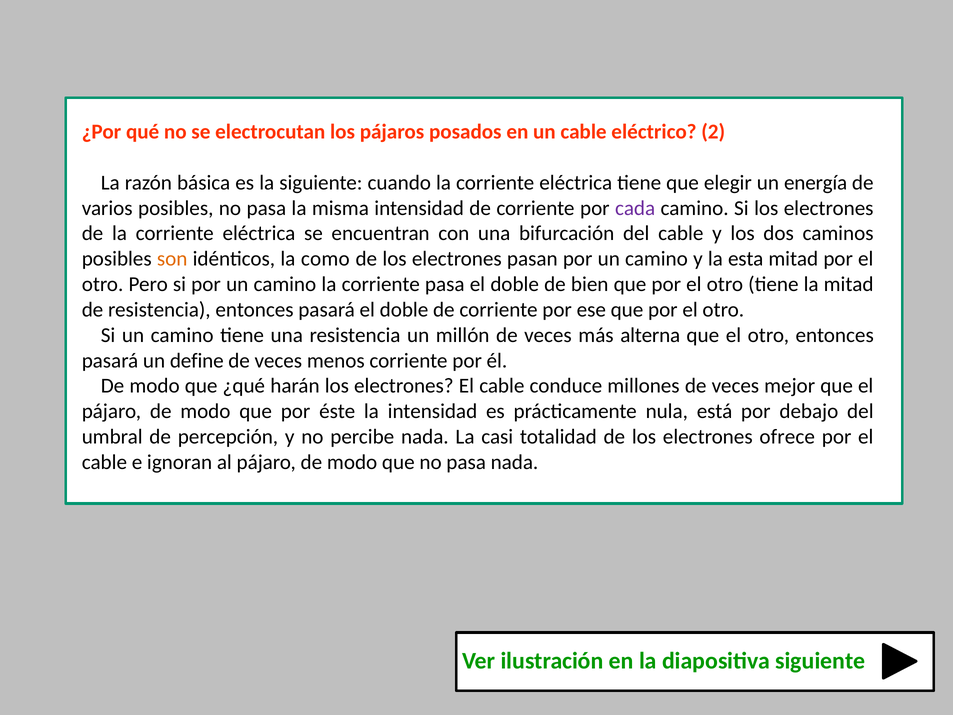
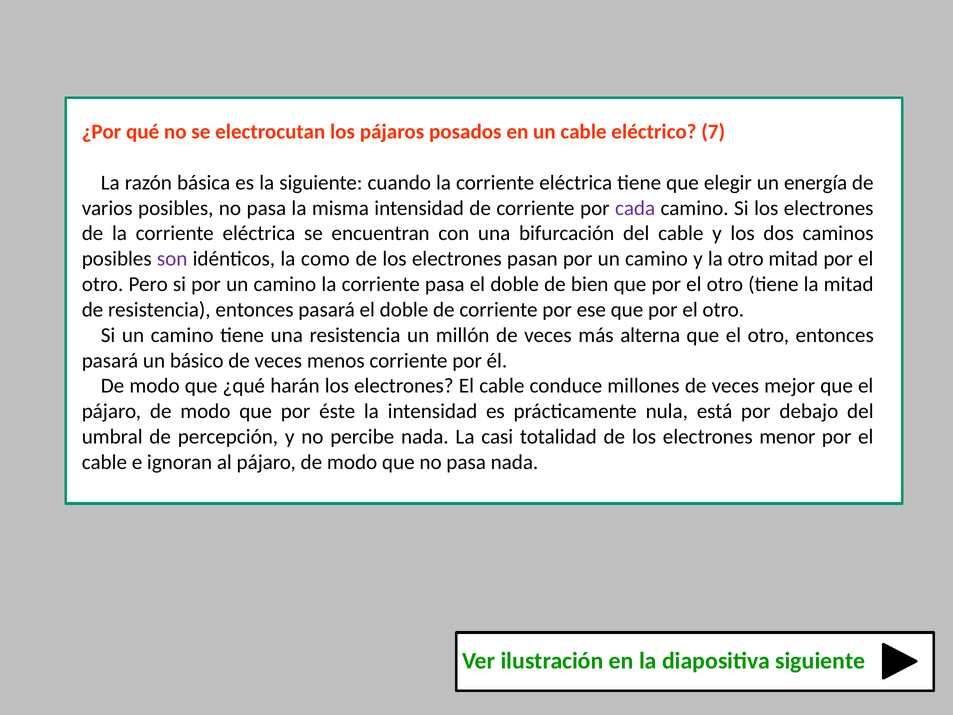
2: 2 -> 7 (713, 132)
son colour: orange -> purple (172, 259)
la esta: esta -> otro (746, 259)
define: define -> básico (197, 360)
ofrece: ofrece -> menor (787, 437)
